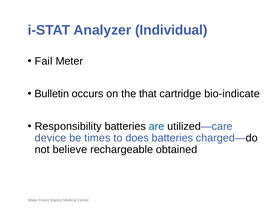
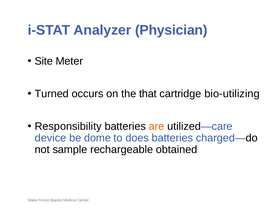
Individual: Individual -> Physician (171, 30)
Fail: Fail -> Site (44, 61)
Bulletin: Bulletin -> Turned (52, 94)
bio-indicate: bio-indicate -> bio-utilizing (232, 94)
are colour: blue -> orange (157, 126)
times: times -> dome (98, 138)
believe: believe -> sample (70, 149)
